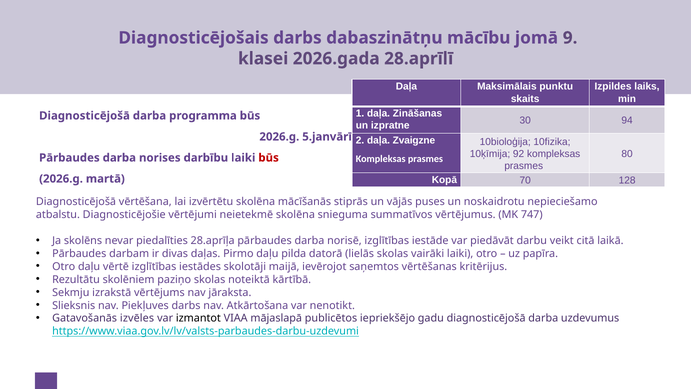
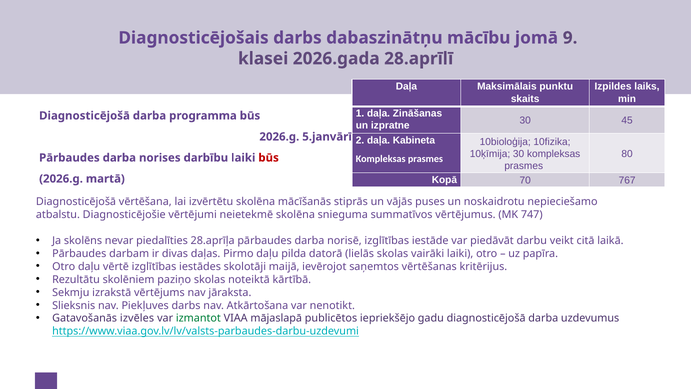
94: 94 -> 45 (627, 121)
Zvaigzne: Zvaigzne -> Kabineta (414, 140)
10ķīmija 92: 92 -> 30 (519, 154)
128: 128 -> 767 (627, 181)
izmantot colour: black -> green (198, 318)
